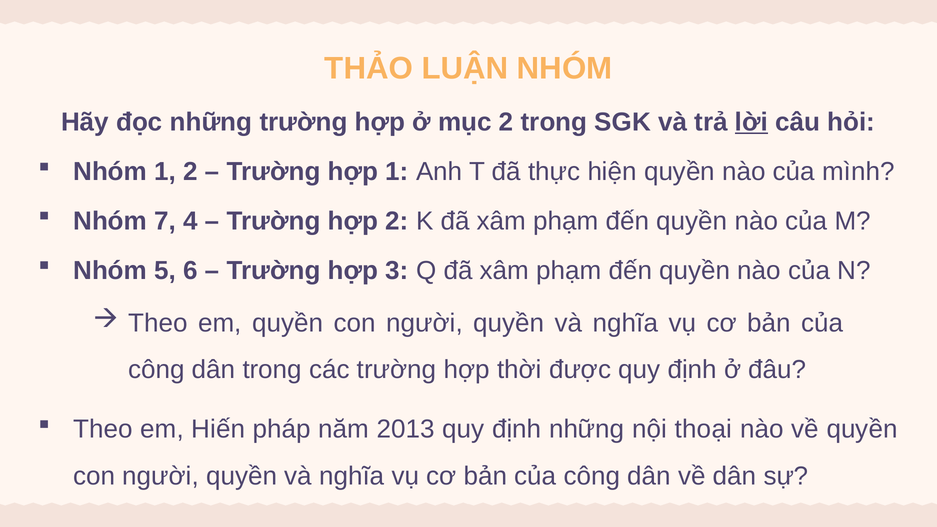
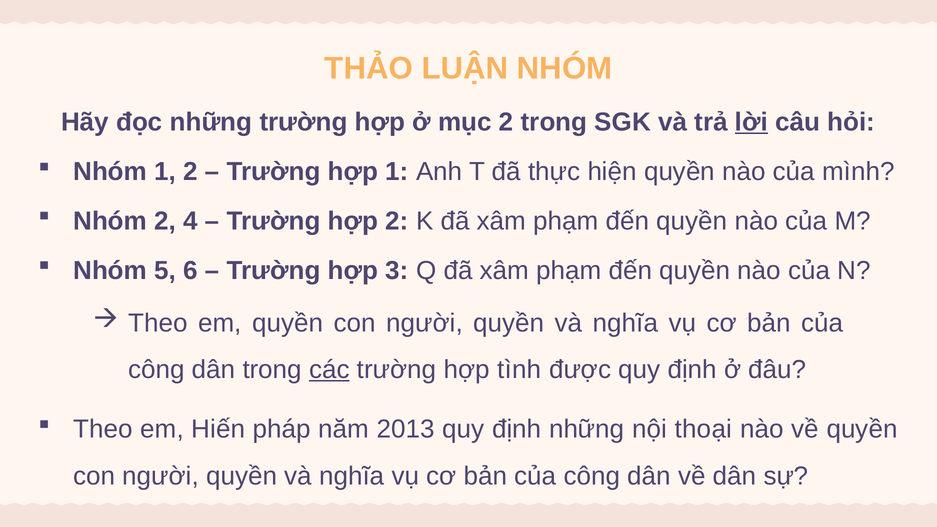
Nhóm 7: 7 -> 2 (165, 221)
các underline: none -> present (329, 370)
thời: thời -> tình (519, 370)
